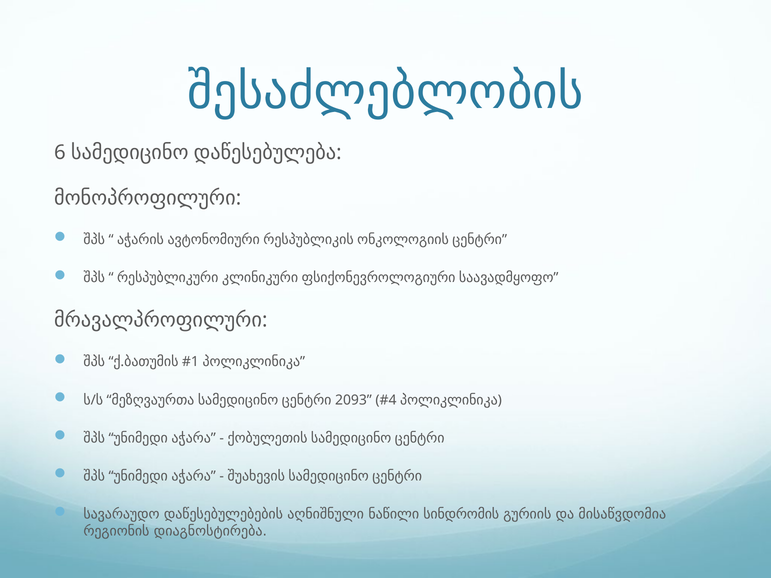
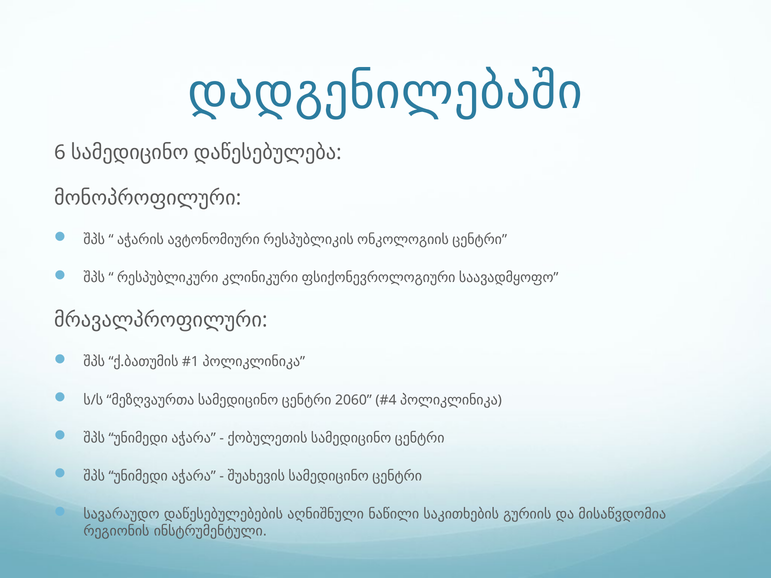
შესაძლებლობის: შესაძლებლობის -> დადგენილებაში (385, 92)
2093: 2093 -> 2060 (353, 400)
სინდრომის: სინდრომის -> საკითხების (461, 515)
დიაგნოსტირება: დიაგნოსტირება -> ინსტრუმენტული (210, 531)
